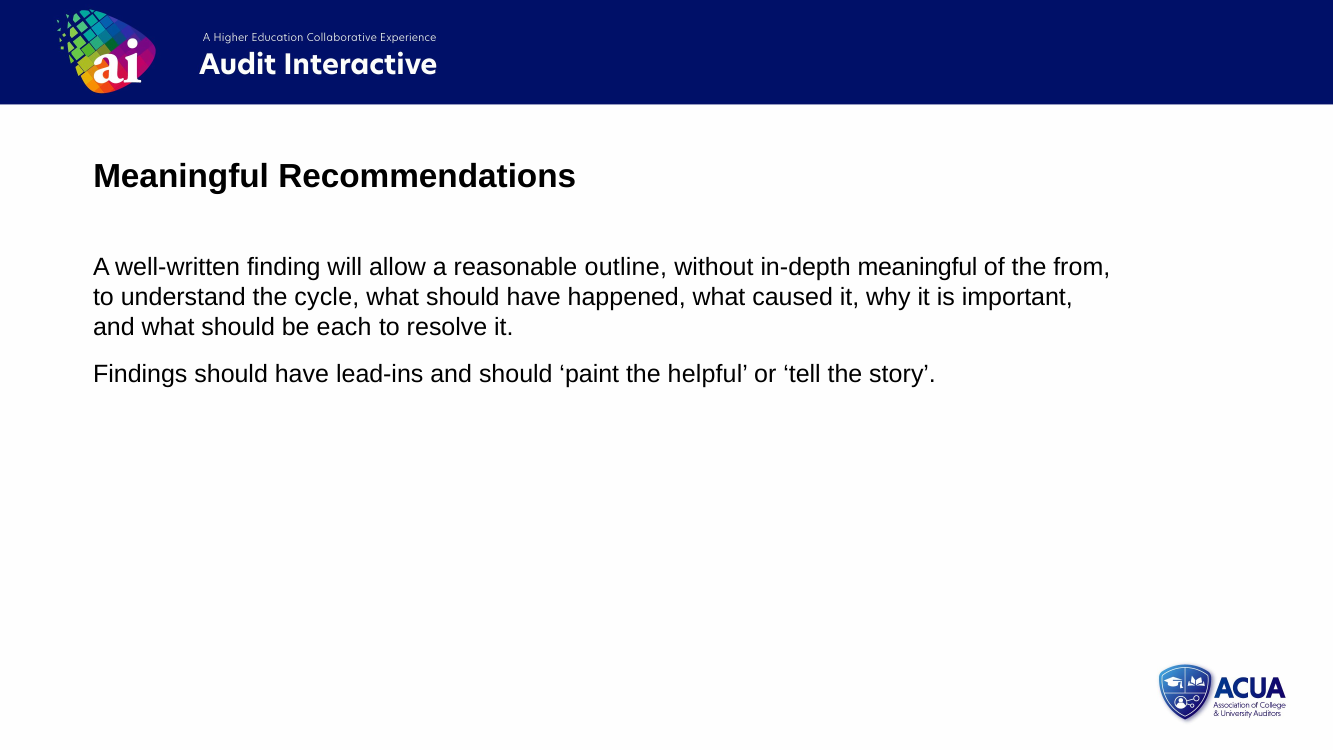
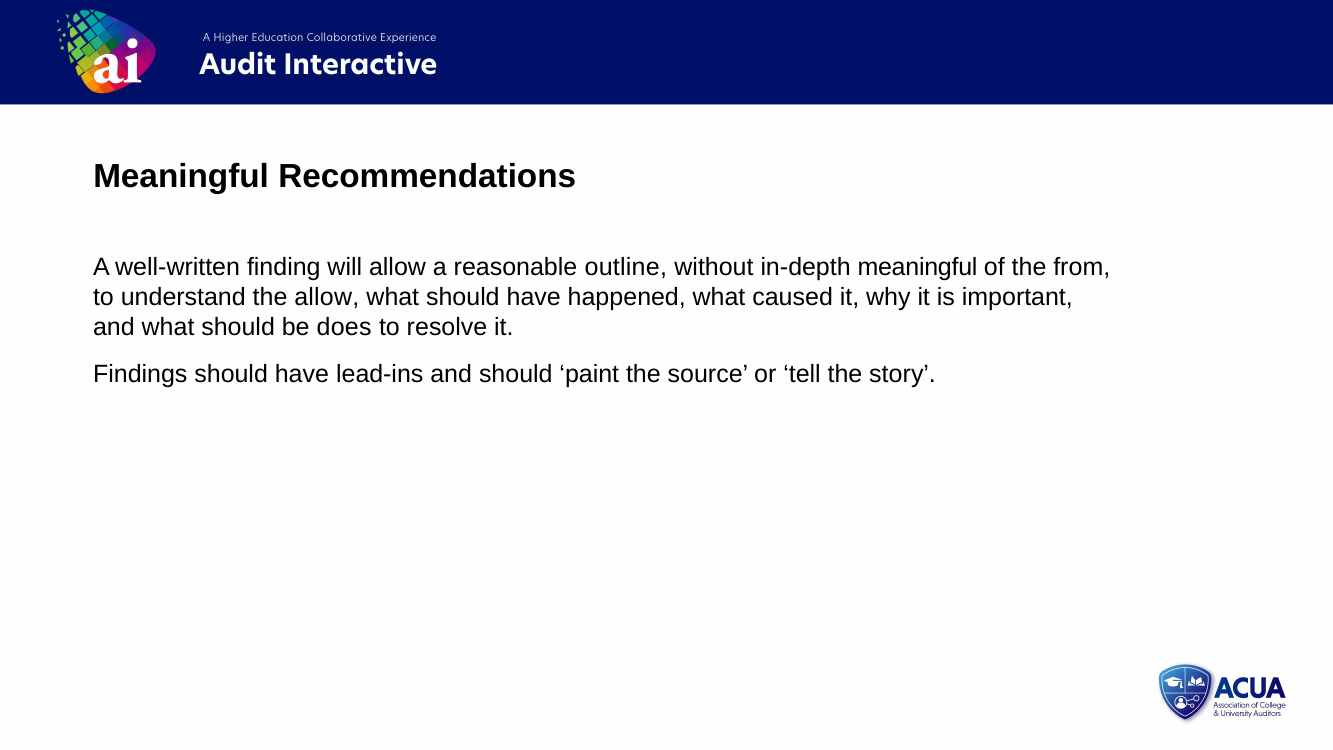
the cycle: cycle -> allow (327, 297)
each: each -> does (344, 327)
helpful: helpful -> source (708, 374)
